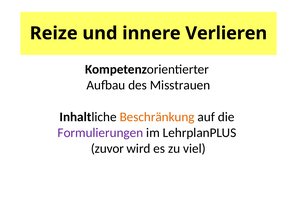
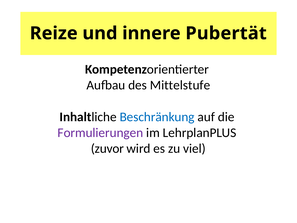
Verlieren: Verlieren -> Pubertät (226, 33)
Misstrauen: Misstrauen -> Mittelstufe (180, 85)
Beschränkung colour: orange -> blue (157, 117)
